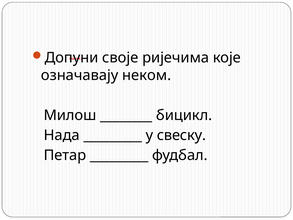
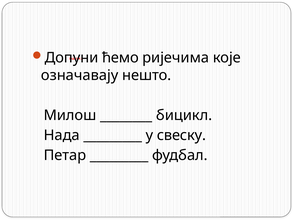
своје: своје -> ћемо (120, 58)
неком: неком -> нешто (147, 75)
